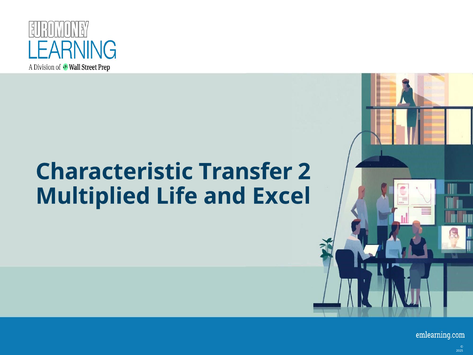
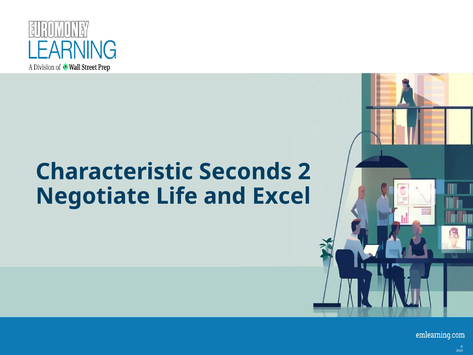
Transfer: Transfer -> Seconds (245, 172)
Multiplied: Multiplied -> Negotiate (93, 196)
